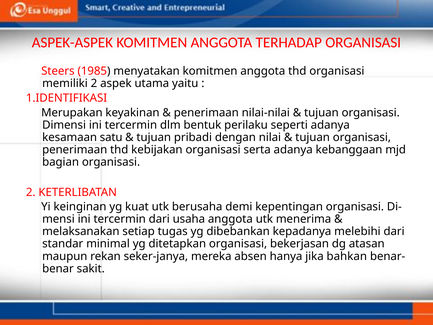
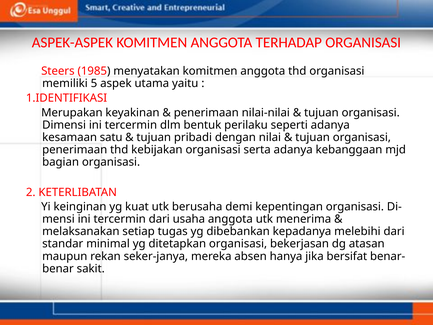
memiliki 2: 2 -> 5 (94, 83)
bahkan: bahkan -> bersifat (347, 256)
